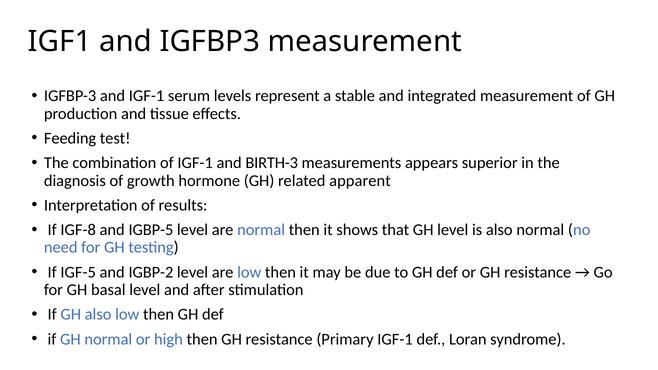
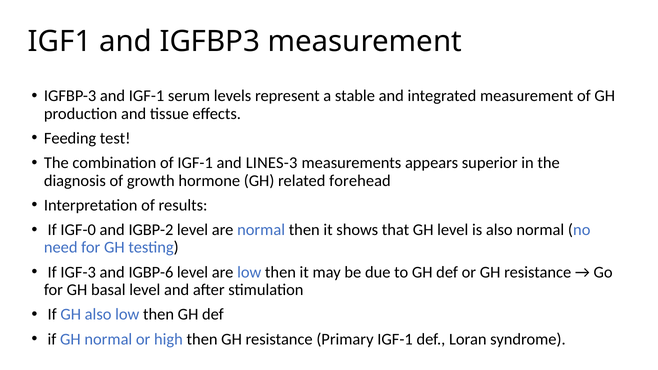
BIRTH-3: BIRTH-3 -> LINES-3 (272, 163)
apparent: apparent -> forehead (360, 181)
IGF-8: IGF-8 -> IGF-0 (78, 230)
IGBP-5: IGBP-5 -> IGBP-2 (151, 230)
IGF-5: IGF-5 -> IGF-3 (78, 272)
IGBP-2: IGBP-2 -> IGBP-6 (151, 272)
